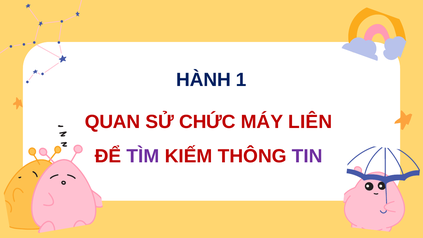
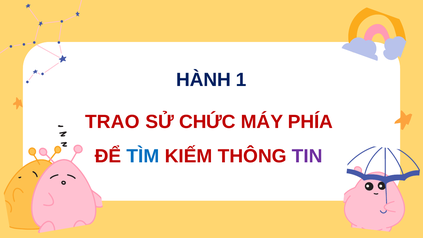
QUAN: QUAN -> TRAO (112, 122)
LIÊN: LIÊN -> PHÍA (310, 122)
TÌM colour: purple -> blue (143, 156)
